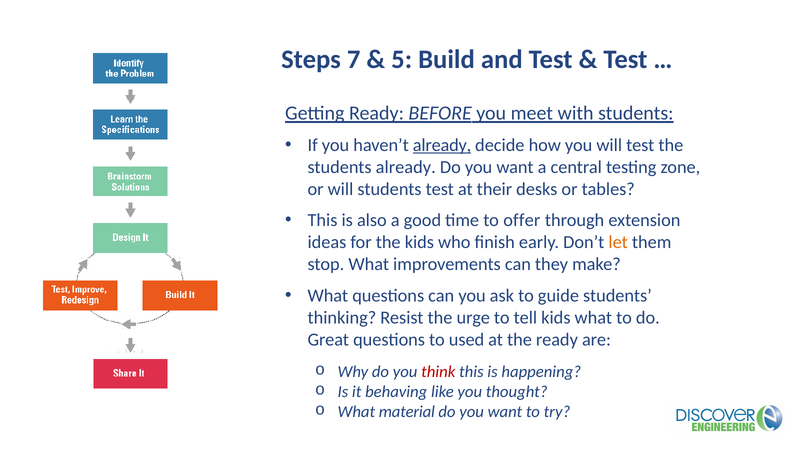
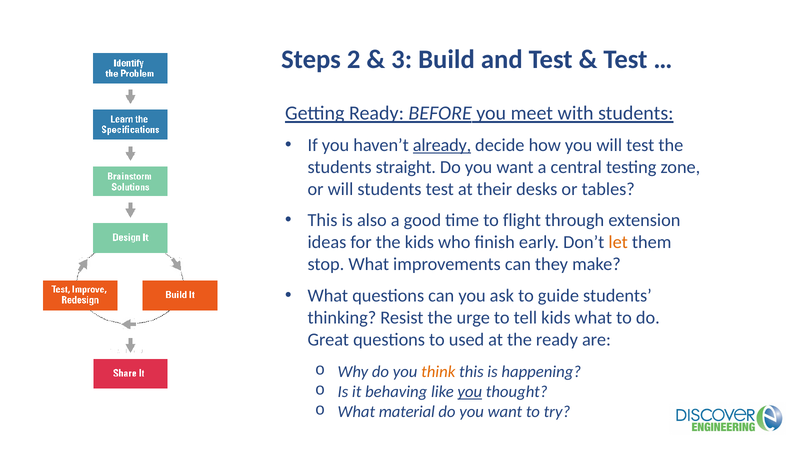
7: 7 -> 2 (354, 59)
5: 5 -> 3 (402, 59)
students already: already -> straight (406, 167)
offer: offer -> flight (522, 220)
think colour: red -> orange (438, 372)
you underline: none -> present (470, 392)
